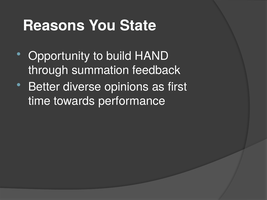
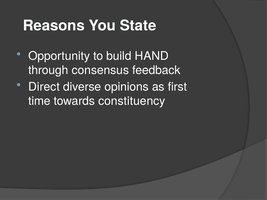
summation: summation -> consensus (100, 70)
Better: Better -> Direct (44, 87)
performance: performance -> constituency (132, 101)
